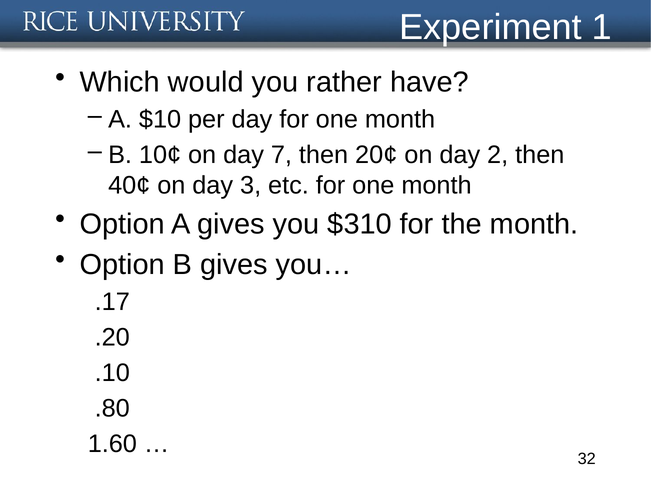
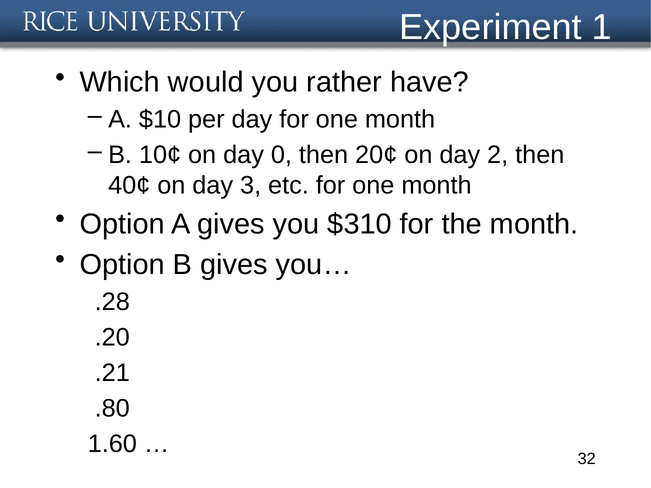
7: 7 -> 0 (281, 155)
.17: .17 -> .28 (112, 302)
.10: .10 -> .21 (112, 373)
